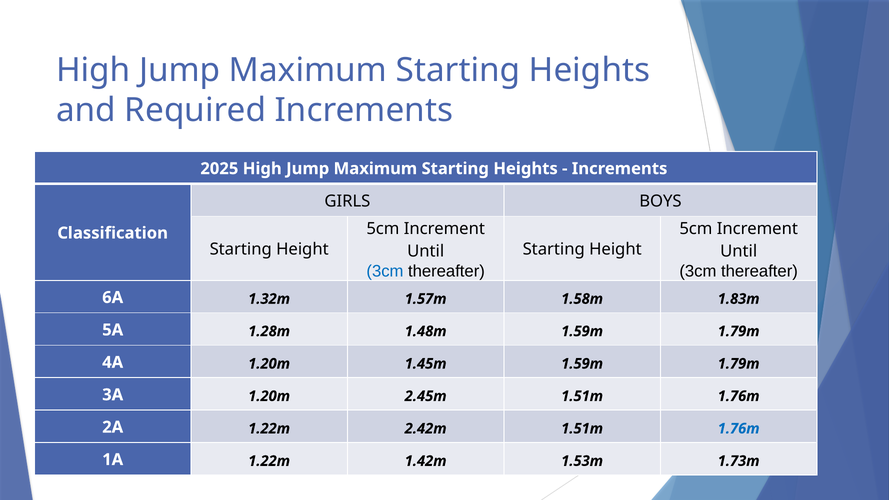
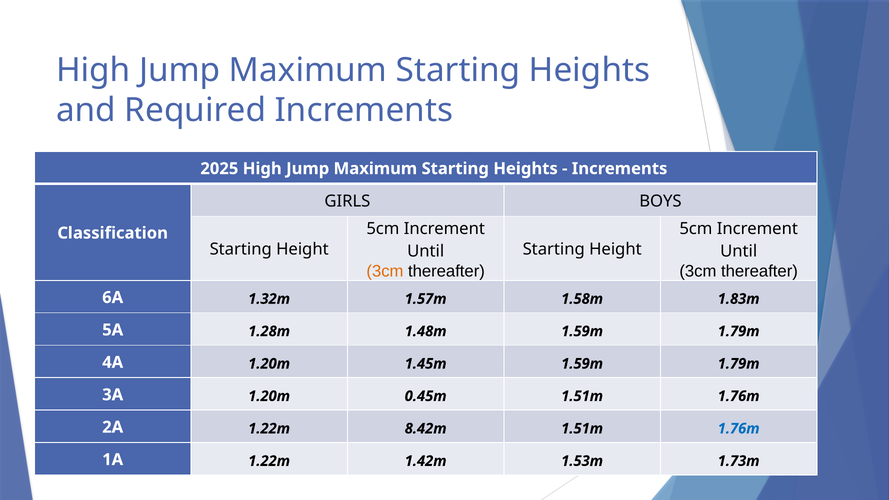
3cm colour: blue -> orange (385, 271)
2.45m: 2.45m -> 0.45m (426, 396)
2.42m: 2.42m -> 8.42m (426, 429)
